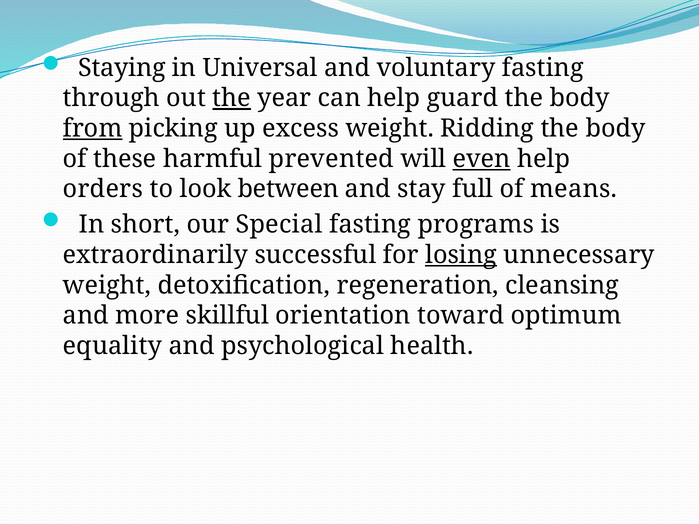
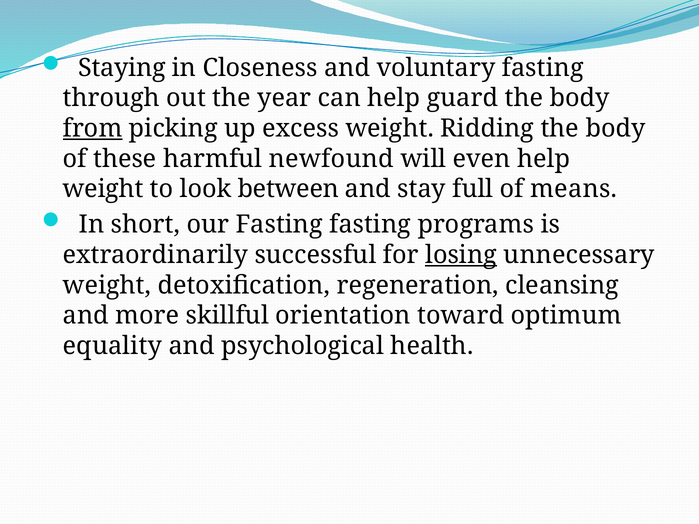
Universal: Universal -> Closeness (260, 68)
the underline: present -> none (232, 98)
prevented: prevented -> newfound (331, 159)
even underline: present -> none (482, 159)
orders: orders -> weight (103, 189)
our Special: Special -> Fasting (279, 225)
